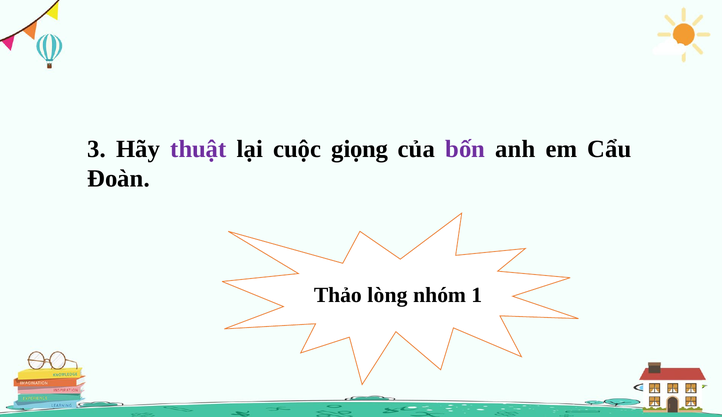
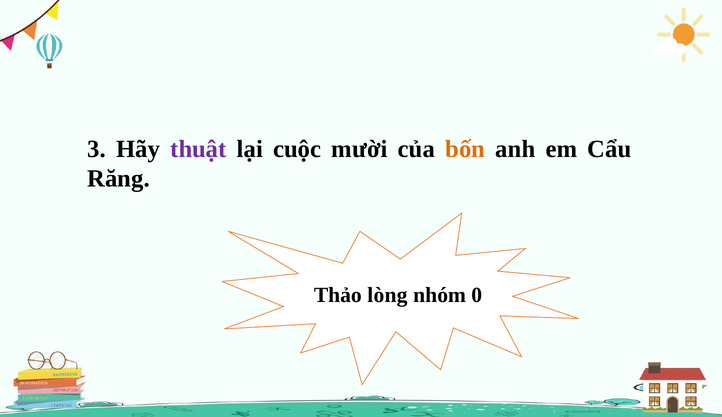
giọng: giọng -> mười (360, 149)
bốn colour: purple -> orange (465, 149)
Đoàn: Đoàn -> Răng (119, 178)
1: 1 -> 0 (477, 295)
